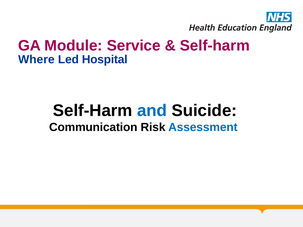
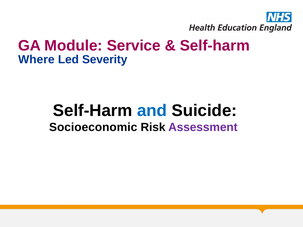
Hospital: Hospital -> Severity (105, 60)
Communication: Communication -> Socioeconomic (93, 127)
Assessment colour: blue -> purple (203, 127)
